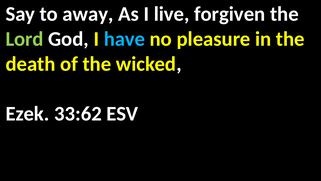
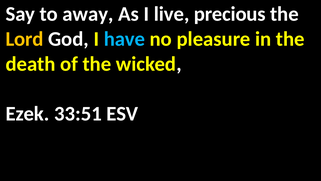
forgiven: forgiven -> precious (230, 14)
Lord colour: light green -> yellow (25, 39)
33:62: 33:62 -> 33:51 (78, 114)
